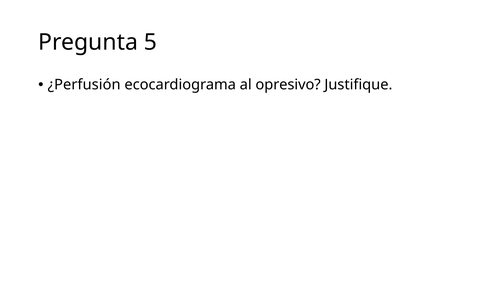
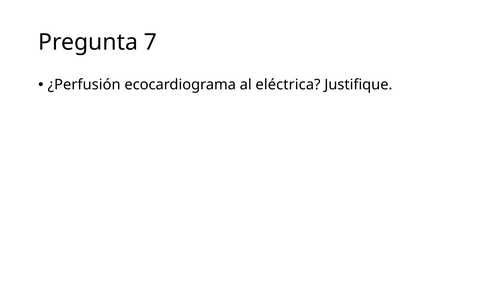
5: 5 -> 7 (150, 42)
opresivo: opresivo -> eléctrica (288, 85)
